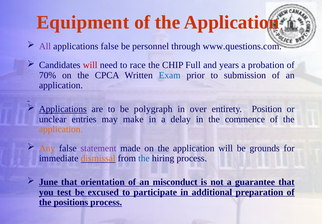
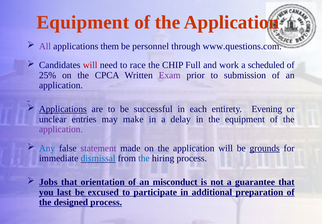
applications false: false -> them (110, 46)
years: years -> work (229, 65)
probation: probation -> scheduled (266, 65)
70%: 70% -> 25% (48, 75)
Exam colour: blue -> purple (170, 75)
polygraph: polygraph -> successful (153, 109)
over: over -> each (198, 109)
Position: Position -> Evening (267, 109)
the commence: commence -> equipment (245, 119)
application colour: orange -> purple (61, 129)
Any colour: orange -> blue (47, 148)
grounds underline: none -> present (265, 148)
dismissal colour: orange -> blue (98, 158)
June: June -> Jobs (48, 182)
test: test -> last (64, 192)
positions: positions -> designed (71, 202)
